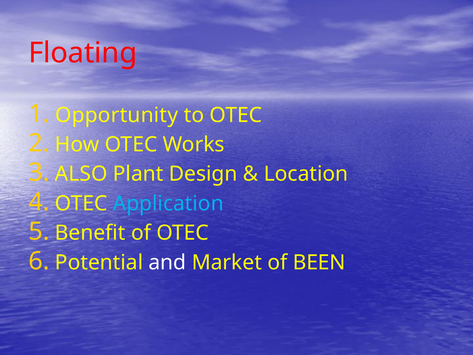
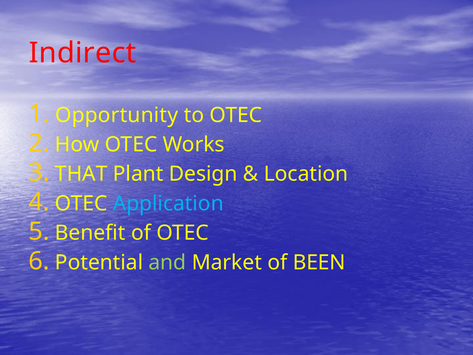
Floating: Floating -> Indirect (83, 53)
ALSO: ALSO -> THAT (81, 174)
and colour: white -> light green (167, 262)
